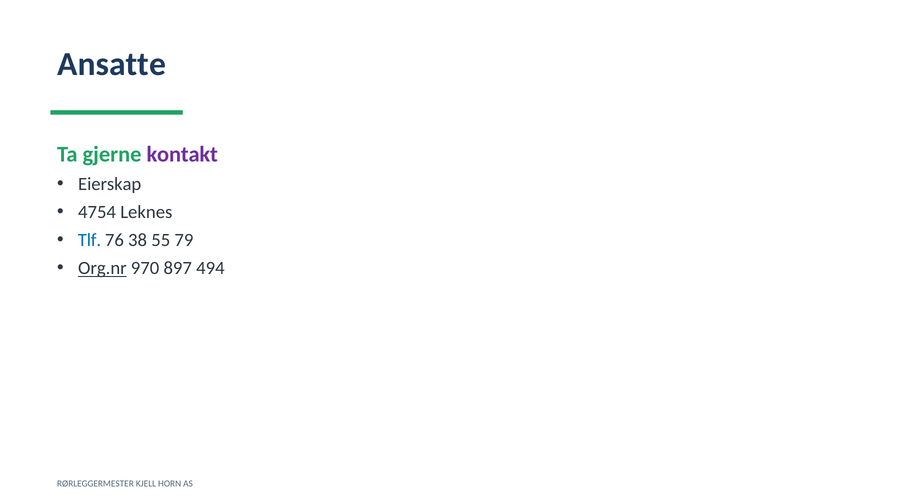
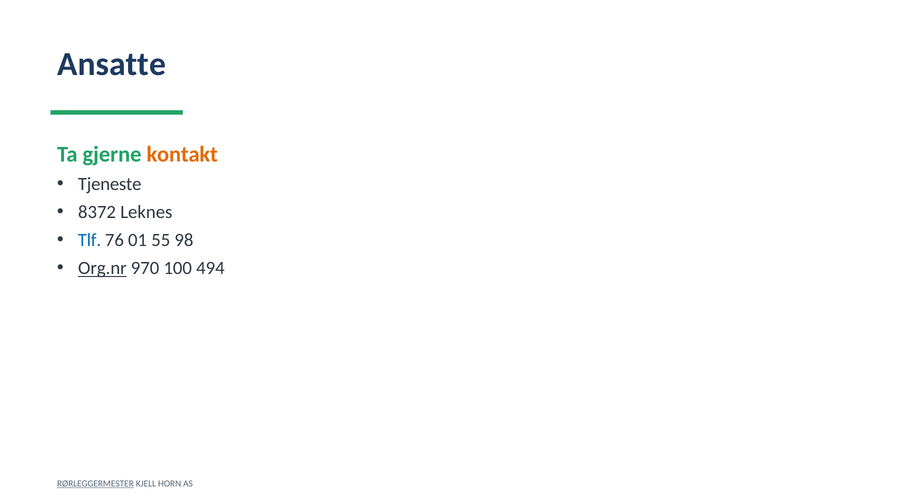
kontakt colour: purple -> orange (182, 154)
Eierskap: Eierskap -> Tjeneste (110, 184)
4754: 4754 -> 8372 (97, 212)
38: 38 -> 01 (138, 241)
79: 79 -> 98 (184, 241)
897: 897 -> 100 (178, 269)
RØRLEGGERMESTER underline: none -> present (95, 484)
